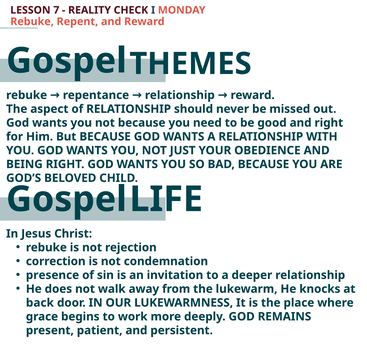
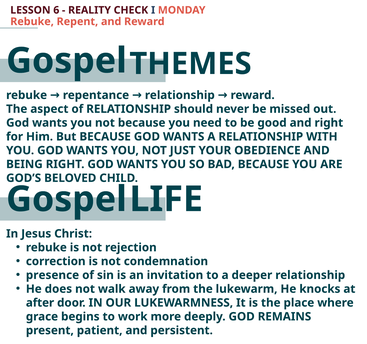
7: 7 -> 6 (56, 10)
back: back -> after (40, 303)
